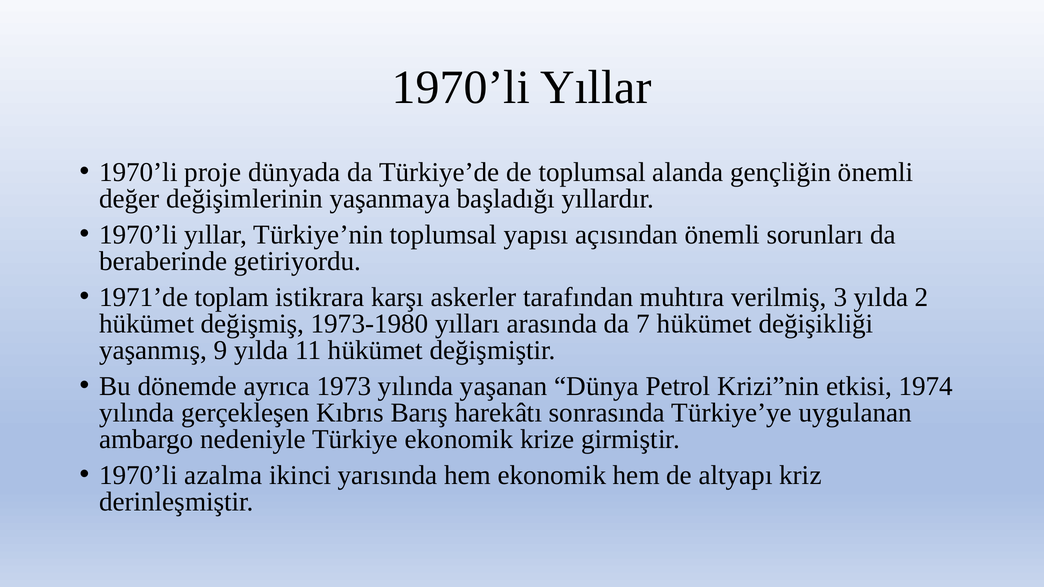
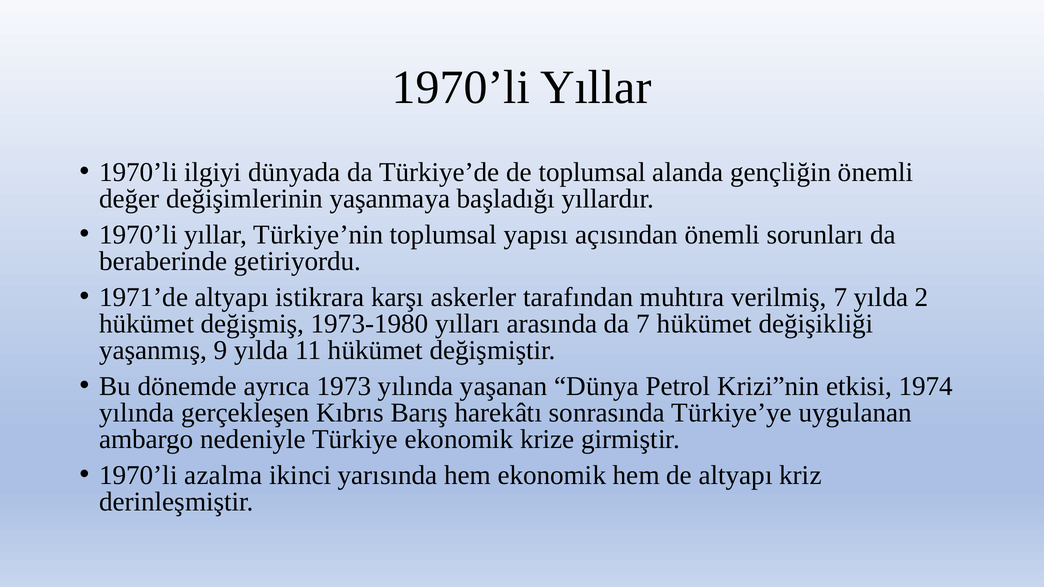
proje: proje -> ilgiyi (213, 172)
1971’de toplam: toplam -> altyapı (232, 298)
verilmiş 3: 3 -> 7 (840, 298)
